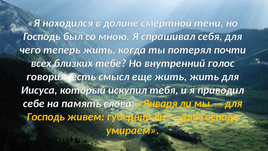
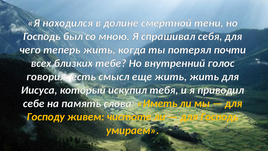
Января: Января -> Иметь (157, 103)
Господь: Господь -> Господу (46, 117)
губернии: губернии -> чистоте (129, 117)
